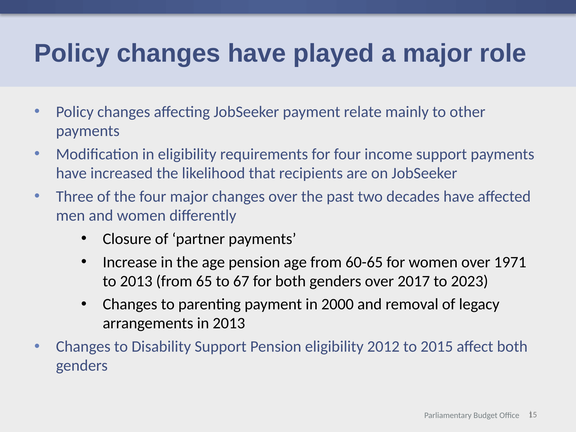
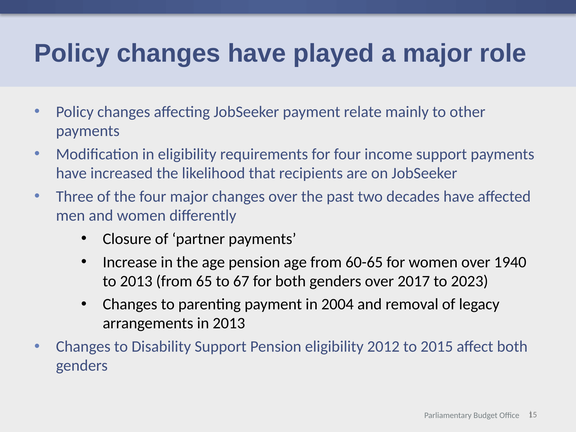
1971: 1971 -> 1940 (510, 262)
2000: 2000 -> 2004 (338, 304)
